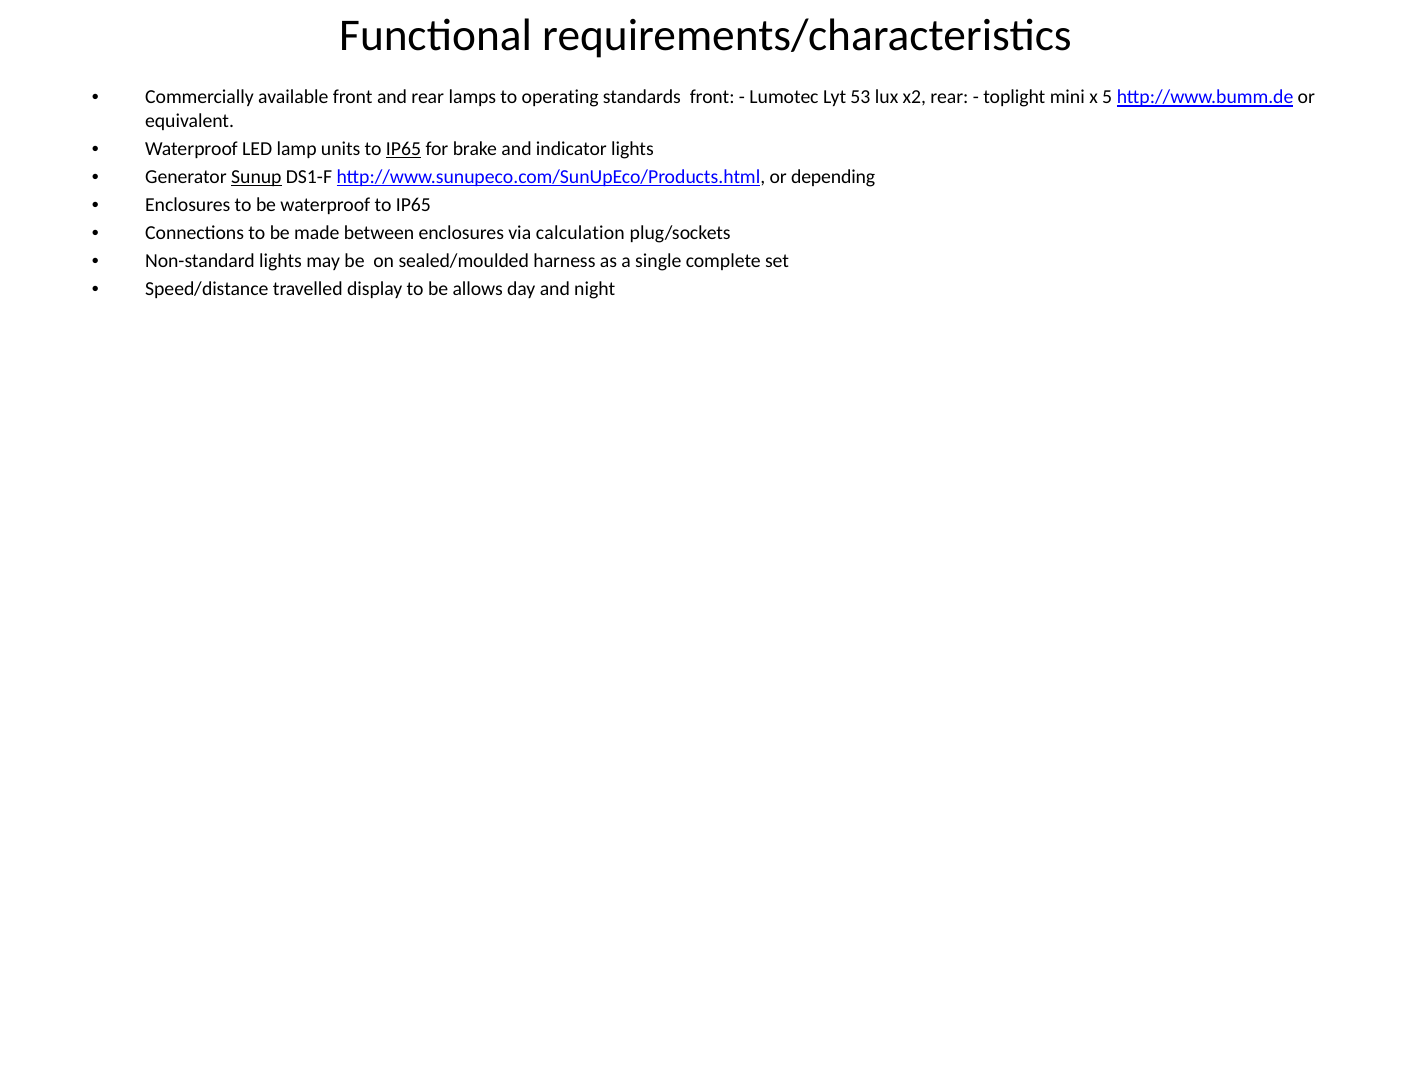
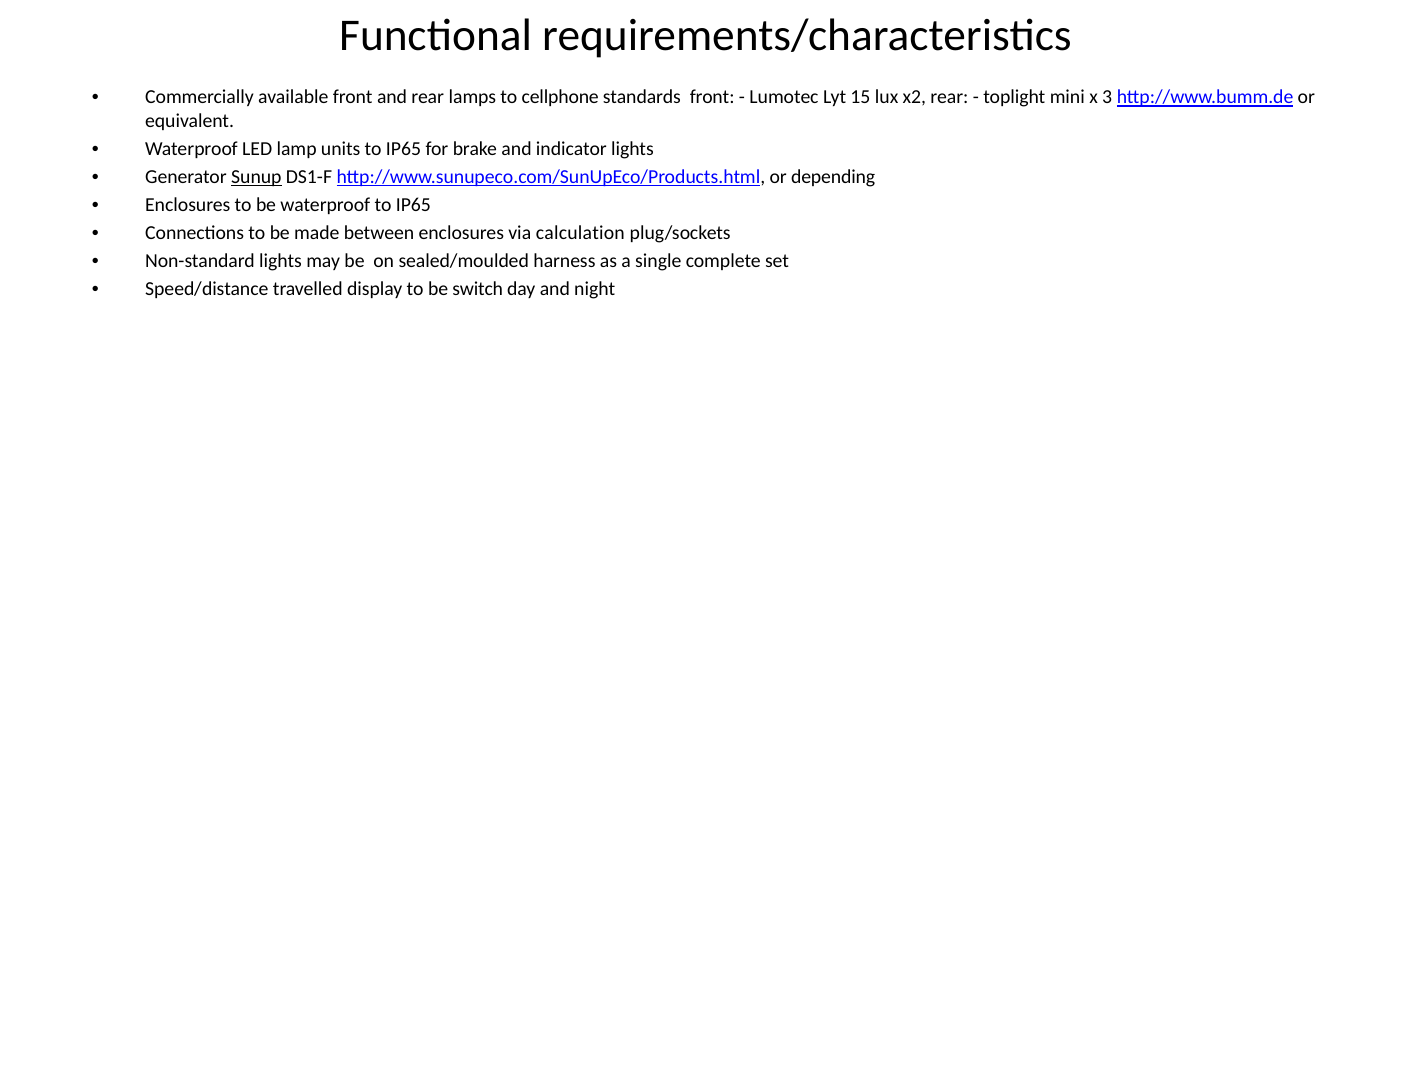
operating: operating -> cellphone (560, 97)
53: 53 -> 15 (860, 97)
5: 5 -> 3 (1107, 97)
IP65 underline: present -> none (404, 149)
allows: allows -> switch (478, 288)
